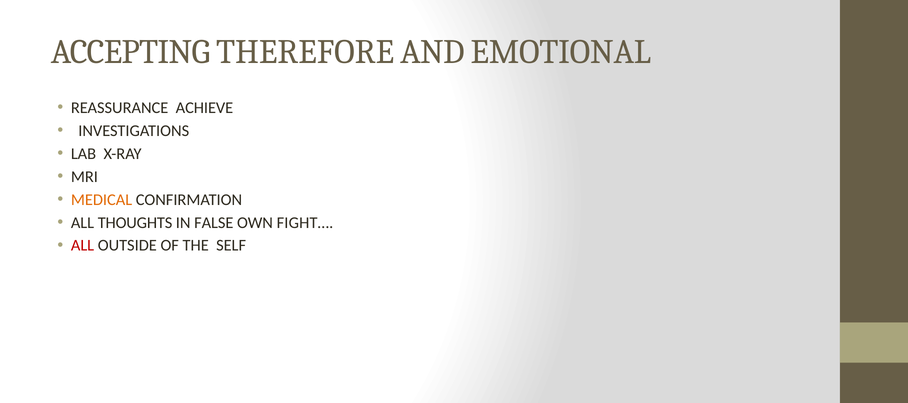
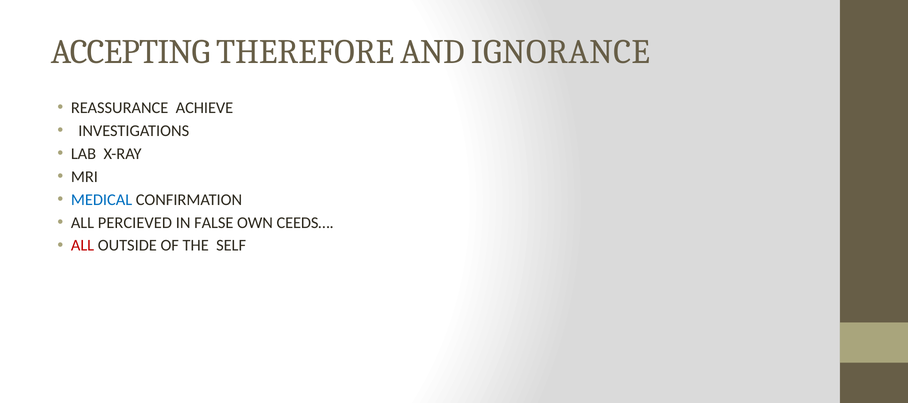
EMOTIONAL: EMOTIONAL -> IGNORANCE (560, 52)
MEDICAL colour: orange -> blue (102, 200)
THOUGHTS: THOUGHTS -> PERCIEVED (135, 223)
FIGHT…: FIGHT… -> CEEDS… (305, 223)
